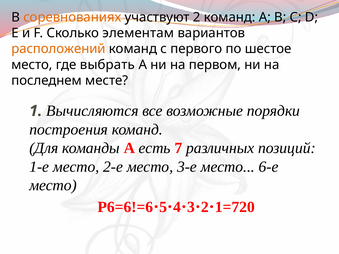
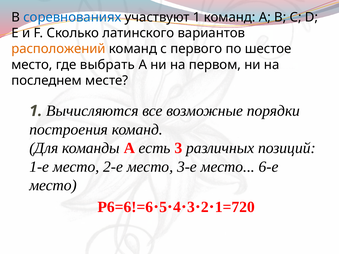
соревнованиях colour: orange -> blue (72, 17)
участвуют 2: 2 -> 1 (197, 17)
элементам: элементам -> латинского (138, 33)
есть 7: 7 -> 3 (178, 148)
